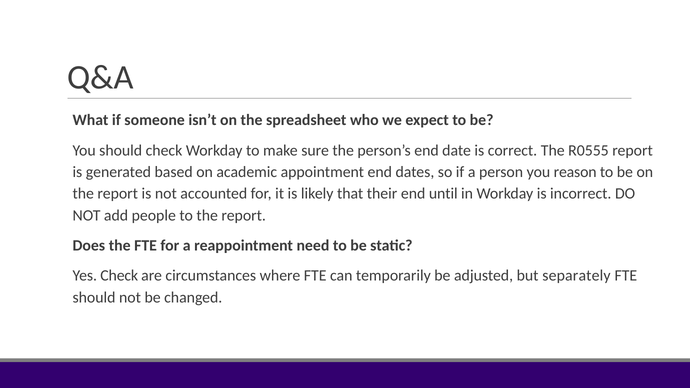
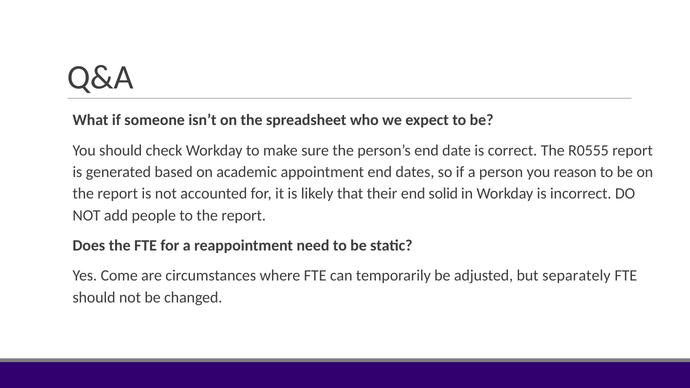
until: until -> solid (443, 194)
Yes Check: Check -> Come (119, 276)
